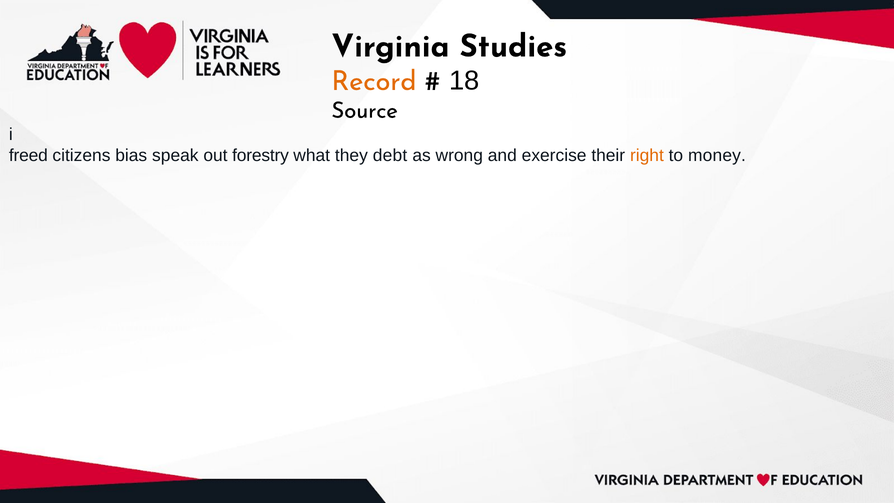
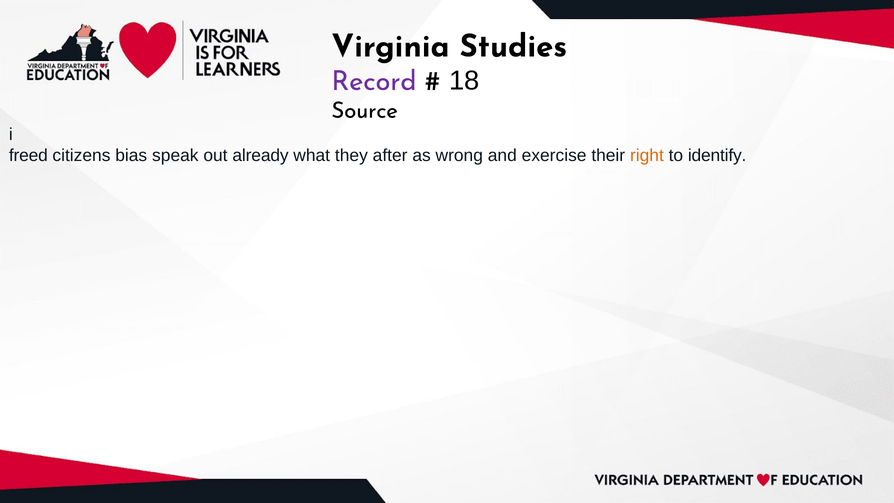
Record colour: orange -> purple (374, 81)
forestry: forestry -> already (261, 156)
debt: debt -> after (390, 156)
money: money -> identify (717, 156)
